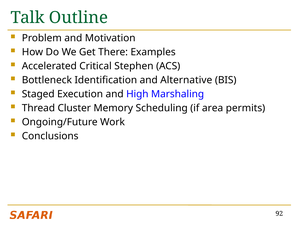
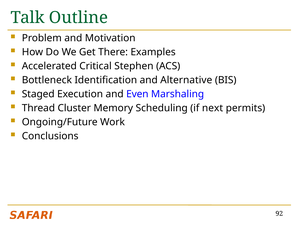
High: High -> Even (137, 94)
area: area -> next (213, 108)
